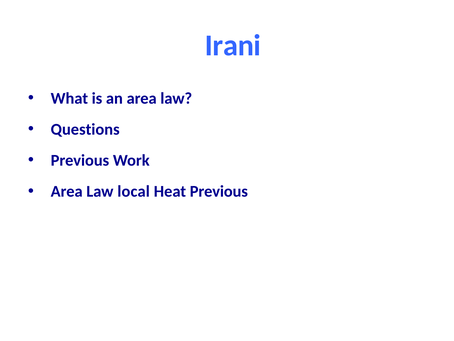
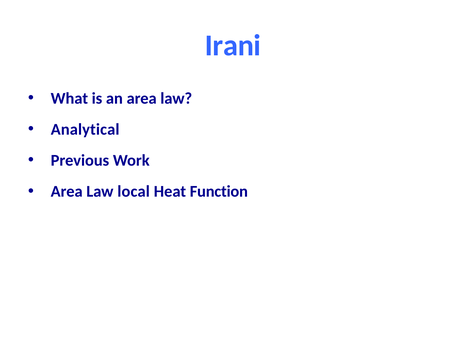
Questions: Questions -> Analytical (85, 129)
Heat Previous: Previous -> Function (219, 191)
